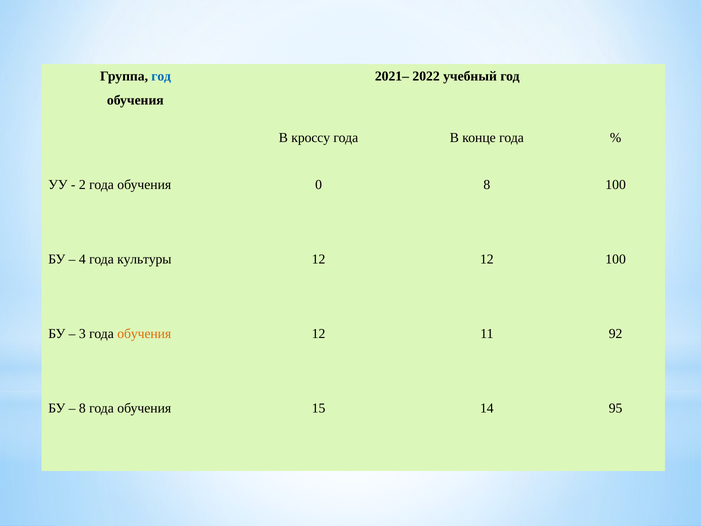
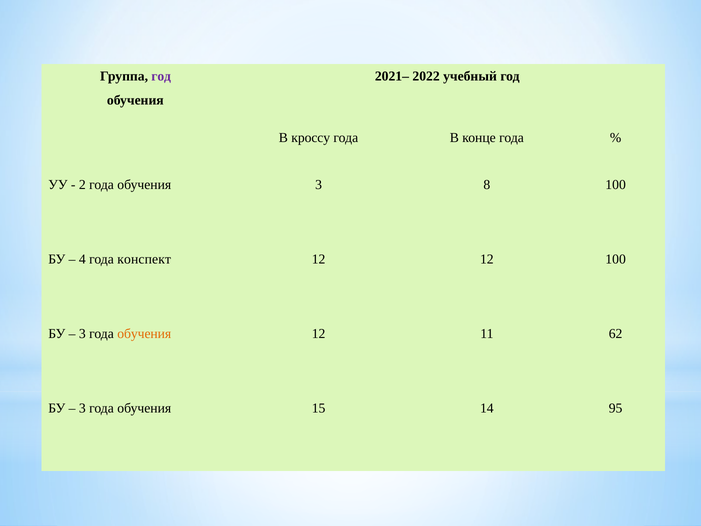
год colour: blue -> purple (161, 76)
обучения 0: 0 -> 3 (319, 185)
культуры: культуры -> конспект (144, 259)
92: 92 -> 62 (616, 334)
8: 8 -> 3 (82, 408)
